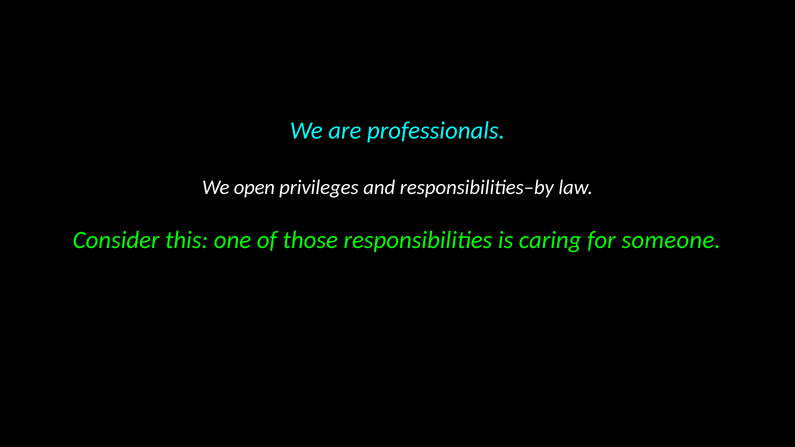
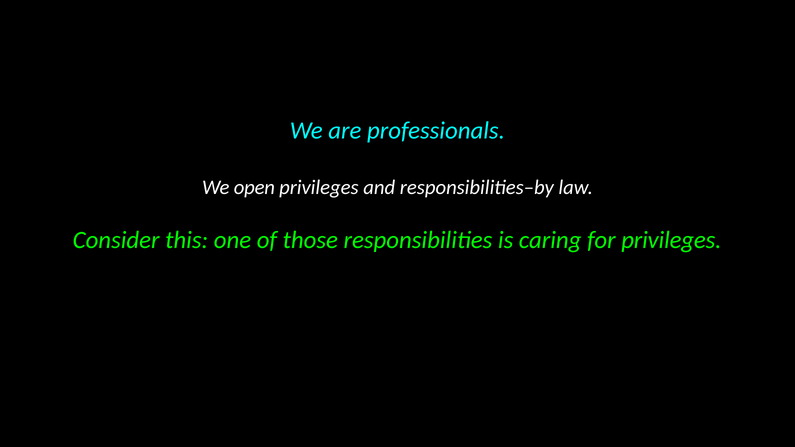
for someone: someone -> privileges (671, 240)
